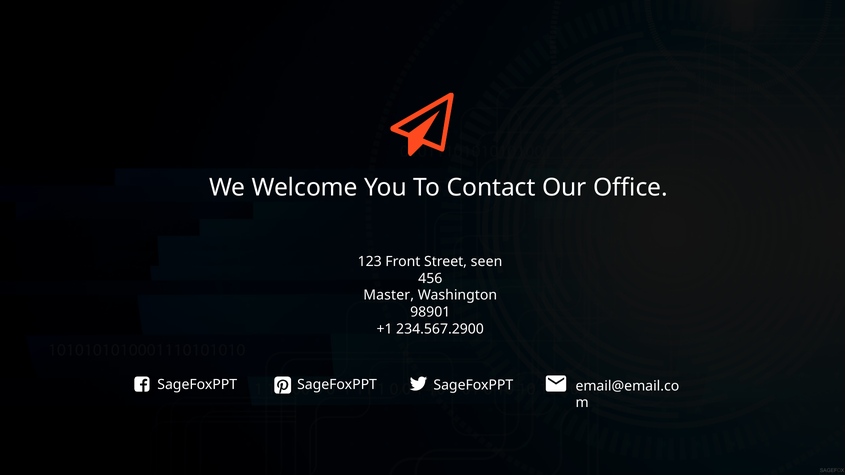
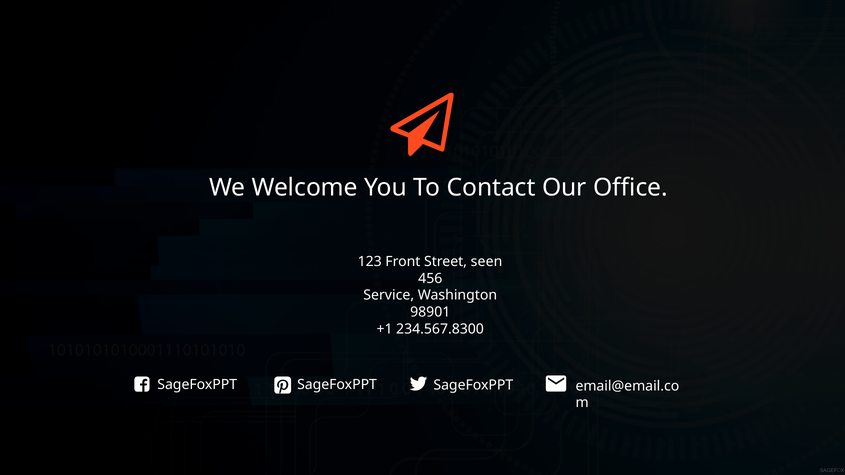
Master: Master -> Service (389, 295)
234.567.2900: 234.567.2900 -> 234.567.8300 (440, 329)
